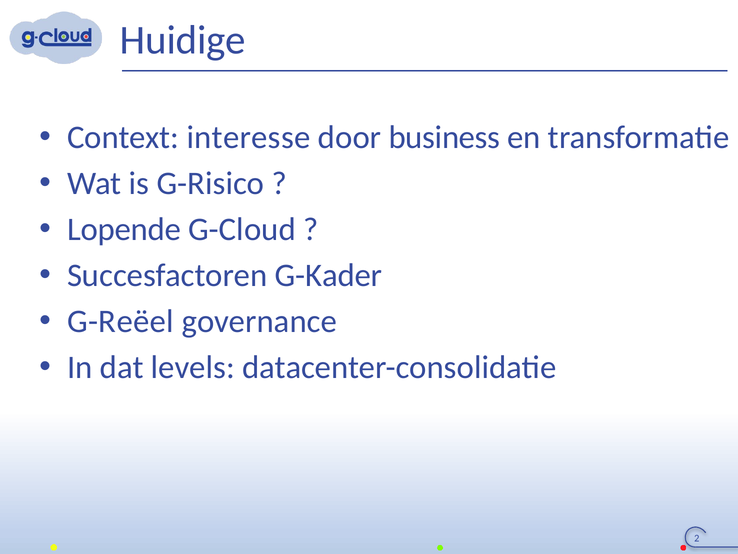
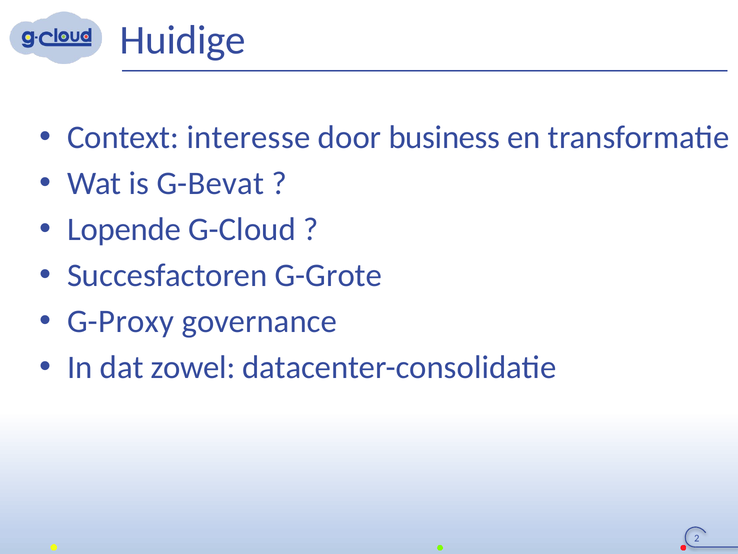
G-Risico: G-Risico -> G-Bevat (210, 183)
G-Kader: G-Kader -> G-Grote (328, 275)
G-Reëel: G-Reëel -> G-Proxy (121, 321)
levels: levels -> zowel (193, 367)
